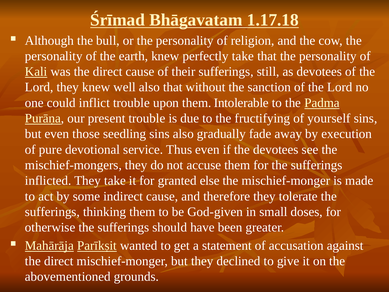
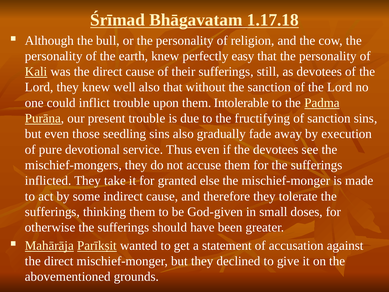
perfectly take: take -> easy (243, 56)
of yourself: yourself -> sanction (329, 118)
